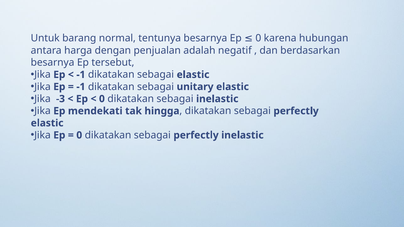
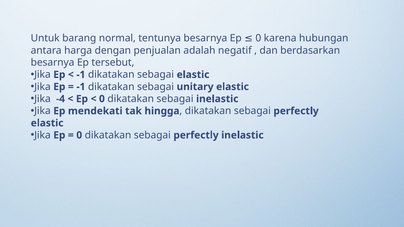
-3: -3 -> -4 (60, 99)
